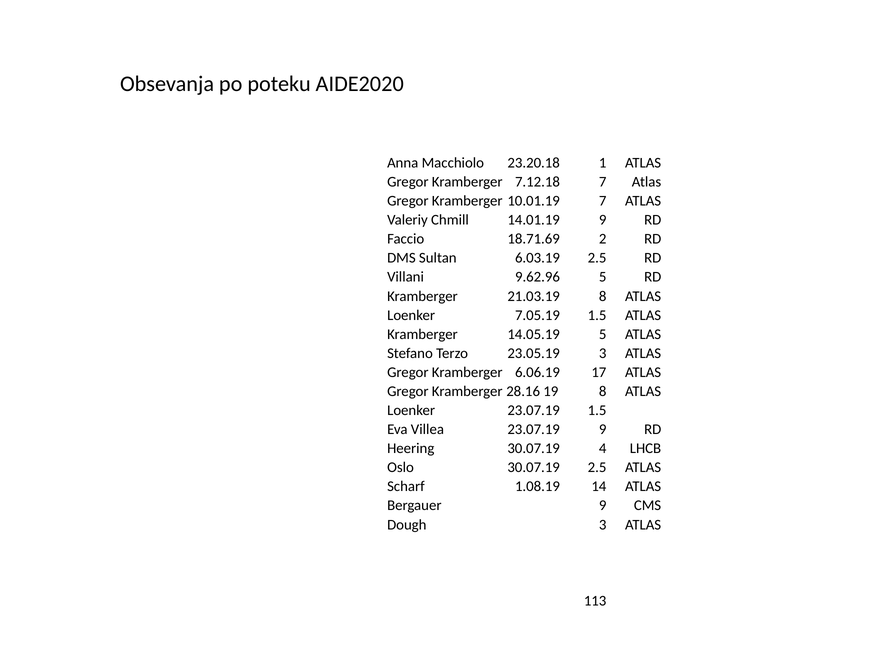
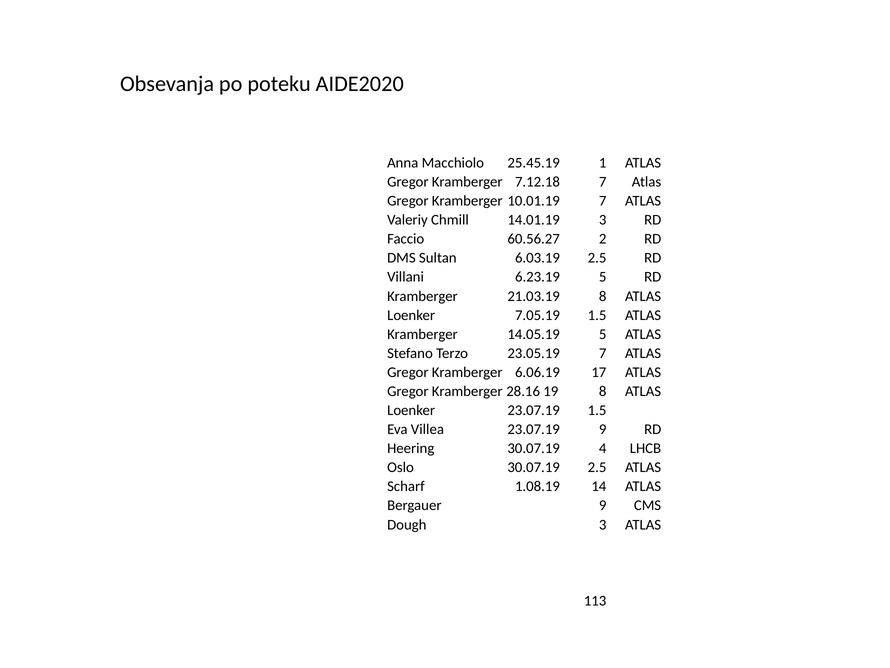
23.20.18: 23.20.18 -> 25.45.19 (534, 163)
14.01.19 9: 9 -> 3 (603, 220)
18.71.69: 18.71.69 -> 60.56.27 (534, 239)
9.62.96: 9.62.96 -> 6.23.19 (537, 277)
23.05.19 3: 3 -> 7 (603, 353)
